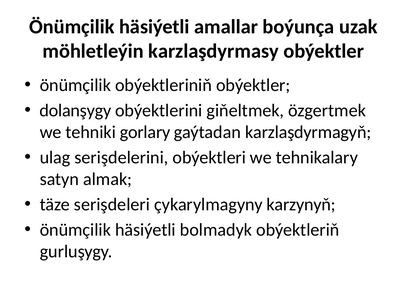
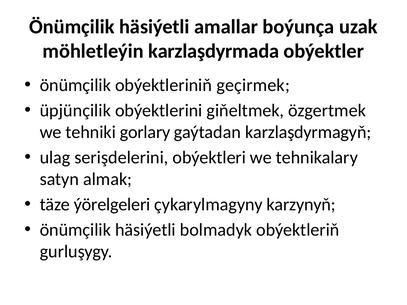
karzlaşdyrmasy: karzlaşdyrmasy -> karzlaşdyrmada (214, 51)
obýektleriniň obýektler: obýektler -> geçirmek (253, 85)
dolanşygy: dolanşygy -> üpjünçilik (75, 111)
serişdeleri: serişdeleri -> ýörelgeleri (112, 205)
